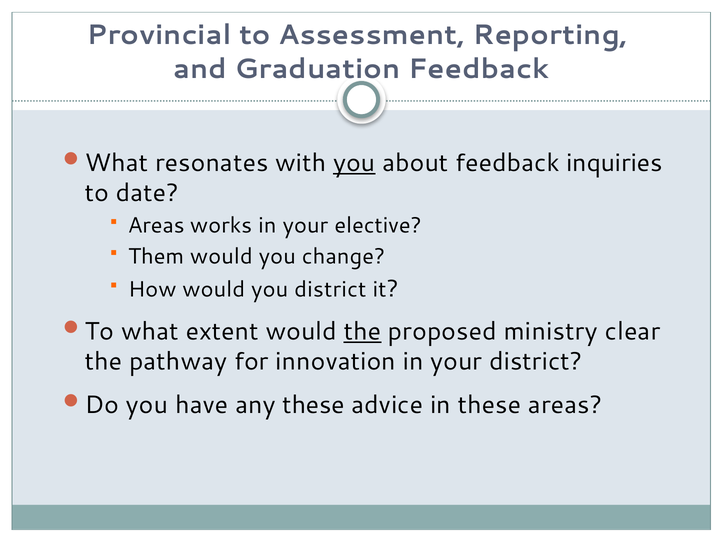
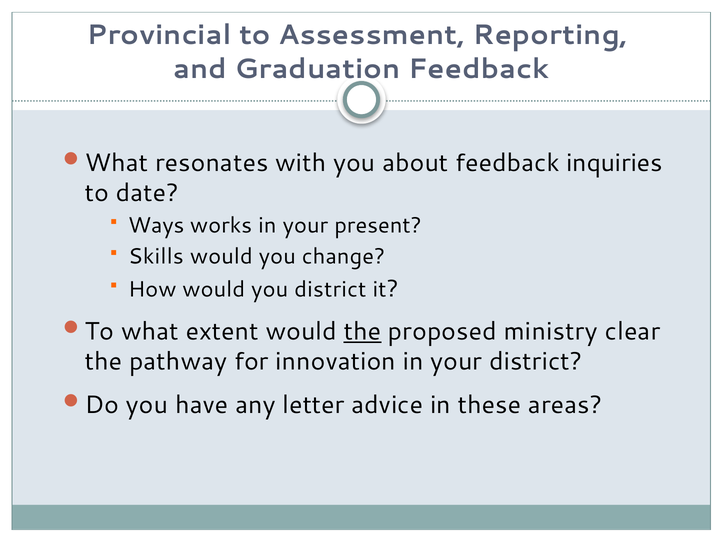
you underline: present -> none (354, 163)
Areas: Areas -> Ways (156, 226)
elective: elective -> present (378, 226)
Them: Them -> Skills (156, 256)
any these: these -> letter (313, 405)
